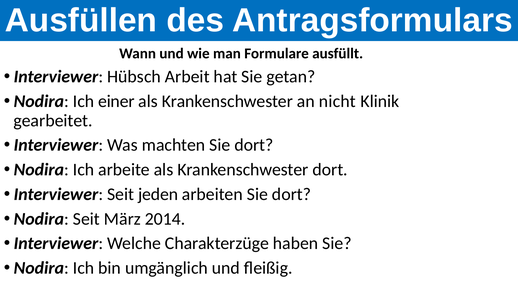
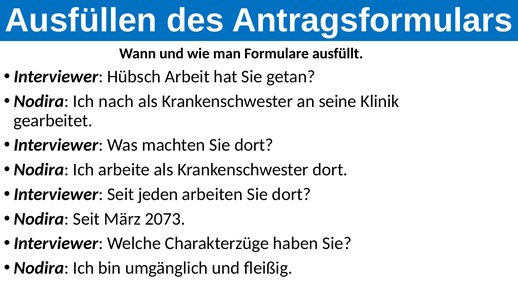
einer: einer -> nach (116, 101)
nicht: nicht -> seine (338, 101)
2014: 2014 -> 2073 (165, 219)
